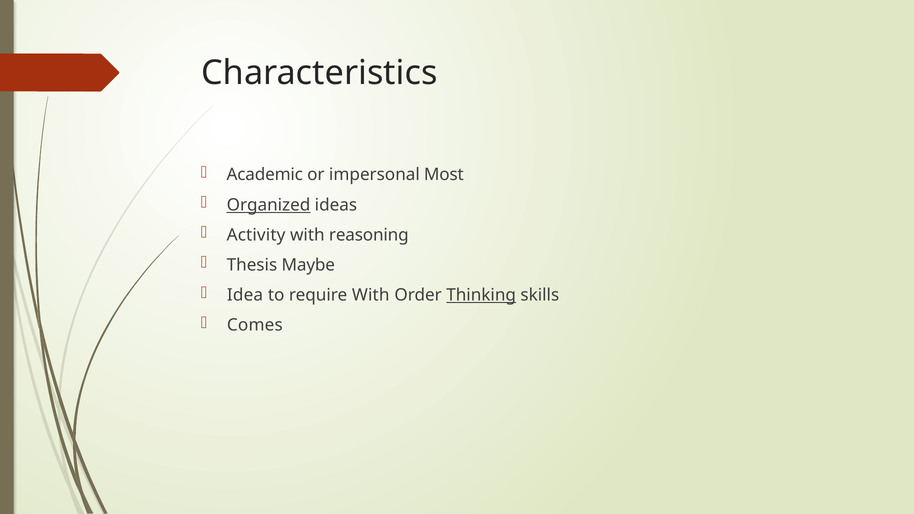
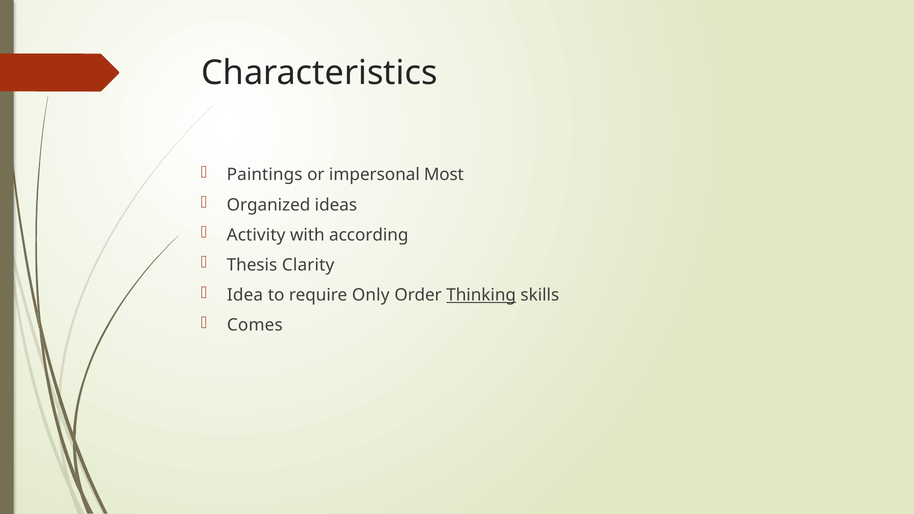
Academic: Academic -> Paintings (265, 175)
Organized underline: present -> none (268, 205)
reasoning: reasoning -> according (369, 235)
Maybe: Maybe -> Clarity (308, 265)
require With: With -> Only (371, 295)
